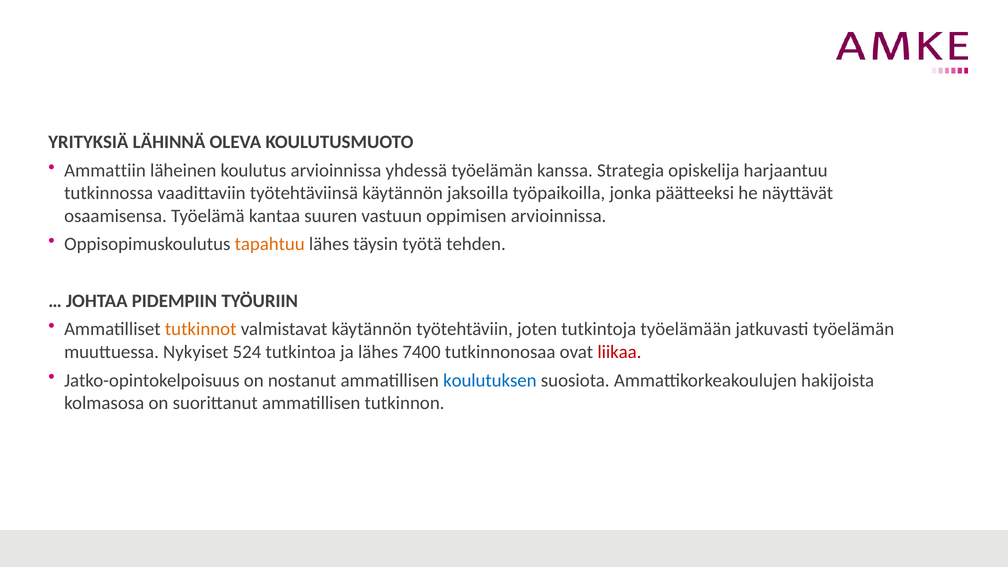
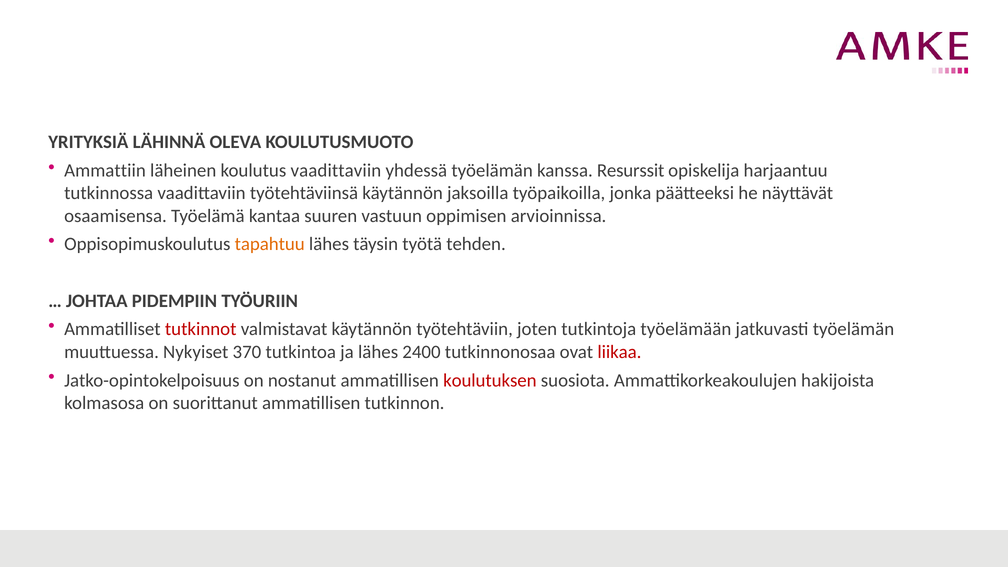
koulutus arvioinnissa: arvioinnissa -> vaadittaviin (336, 171)
Strategia: Strategia -> Resurssit (631, 171)
tutkinnot colour: orange -> red (201, 329)
524: 524 -> 370 (247, 352)
7400: 7400 -> 2400 (421, 352)
koulutuksen colour: blue -> red (490, 380)
